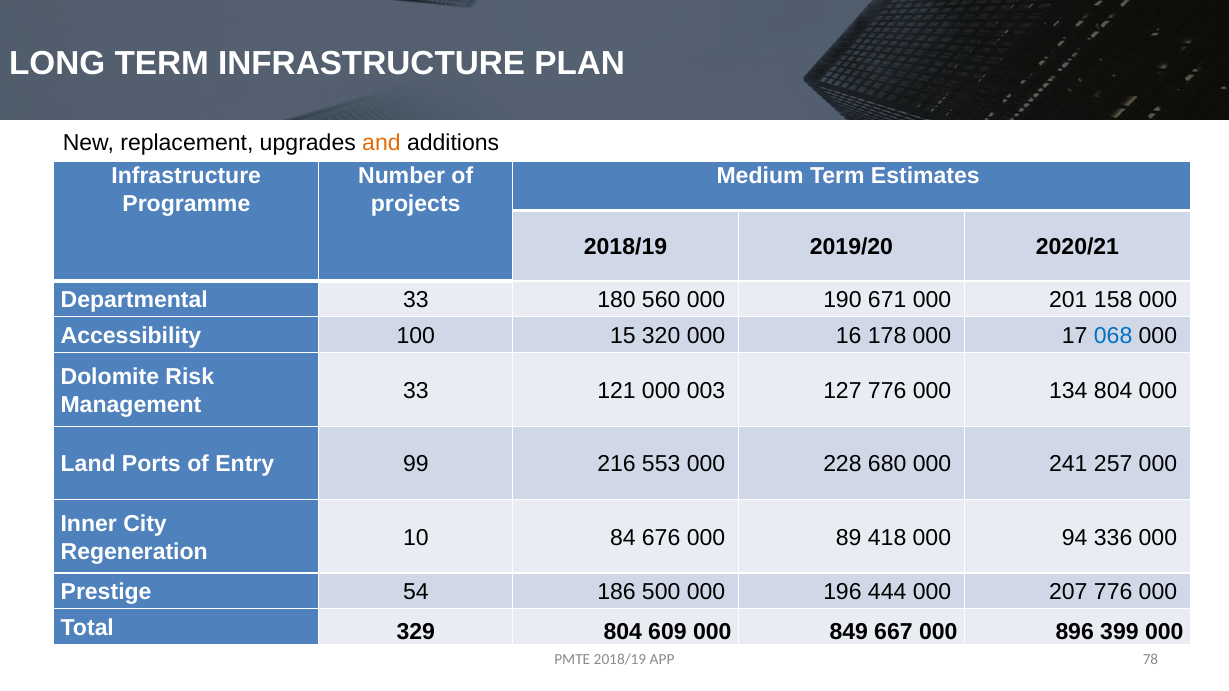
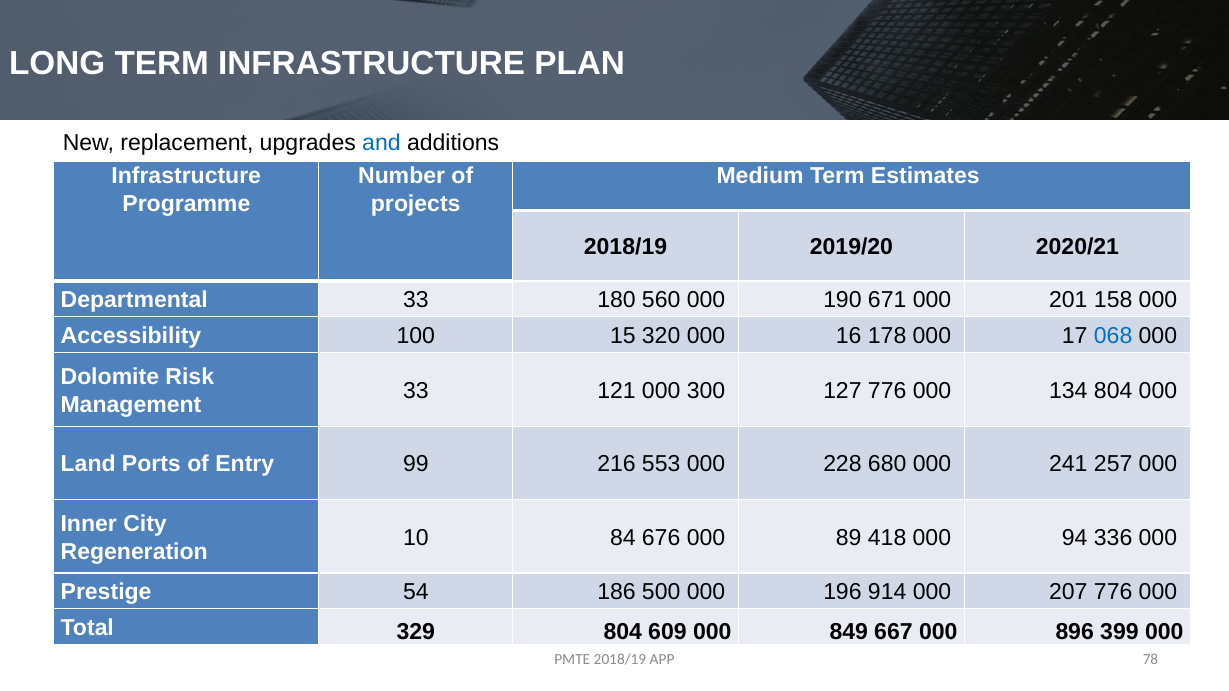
and colour: orange -> blue (381, 143)
003: 003 -> 300 (706, 391)
444: 444 -> 914 (887, 593)
